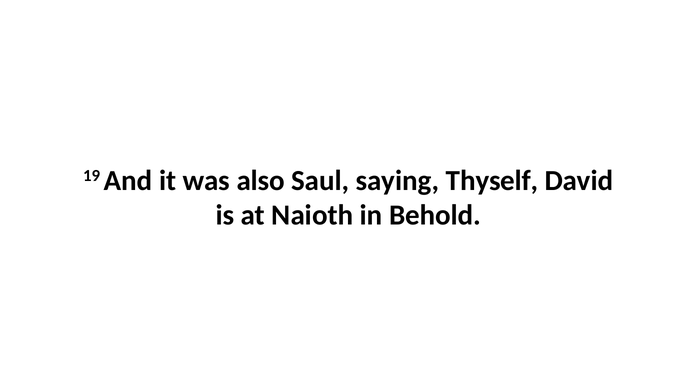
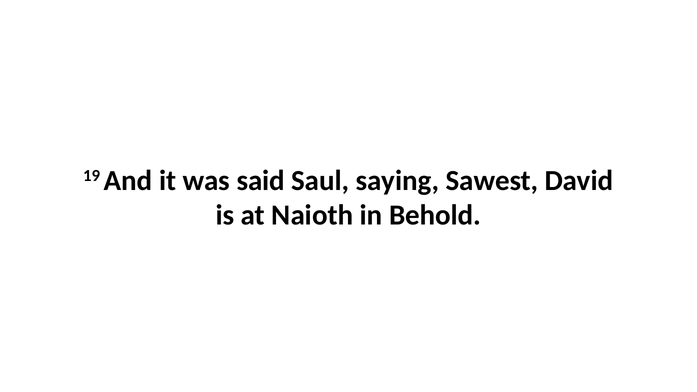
also: also -> said (261, 181)
Thyself: Thyself -> Sawest (492, 181)
